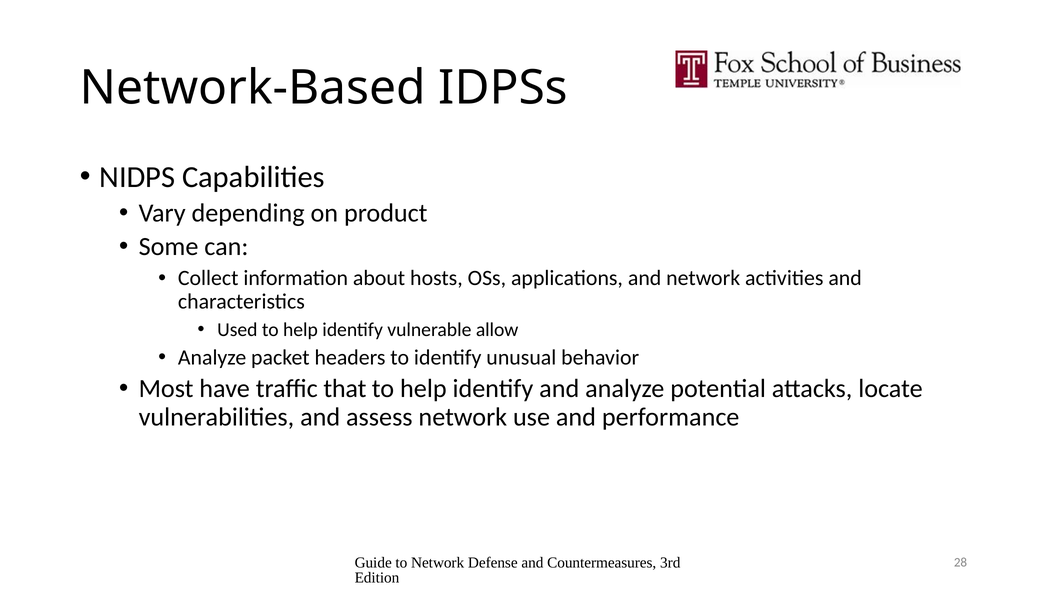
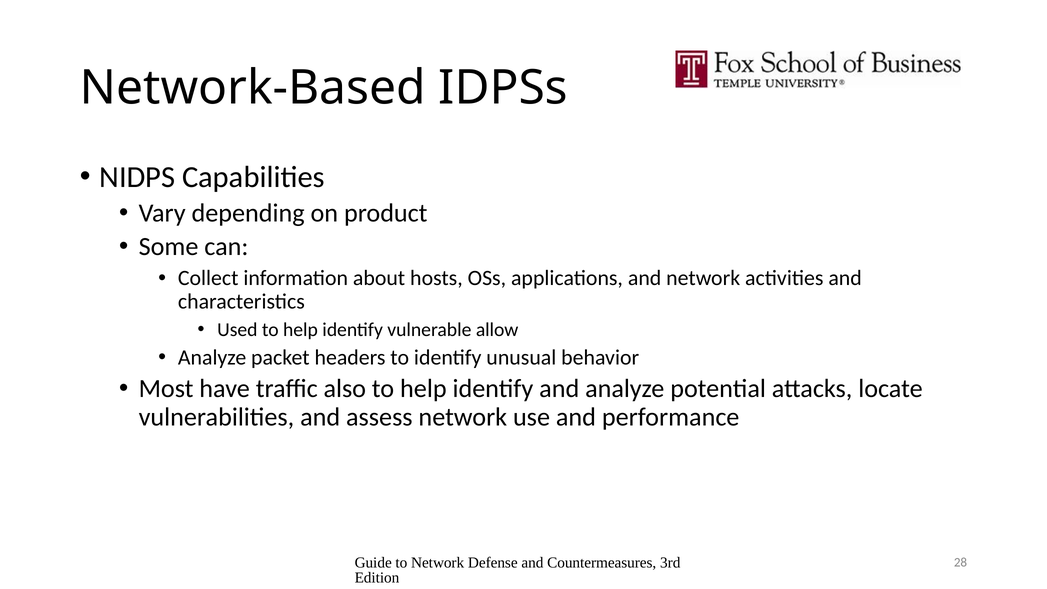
that: that -> also (345, 389)
